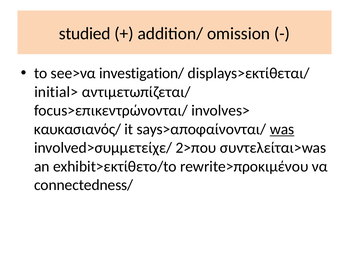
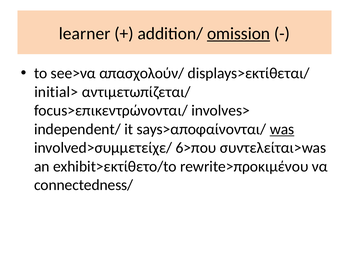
studied: studied -> learner (85, 34)
omission underline: none -> present (239, 34)
investigation/: investigation/ -> απασχολούν/ (142, 73)
καυκασιανός/: καυκασιανός/ -> independent/ (77, 129)
2>που: 2>που -> 6>που (196, 148)
